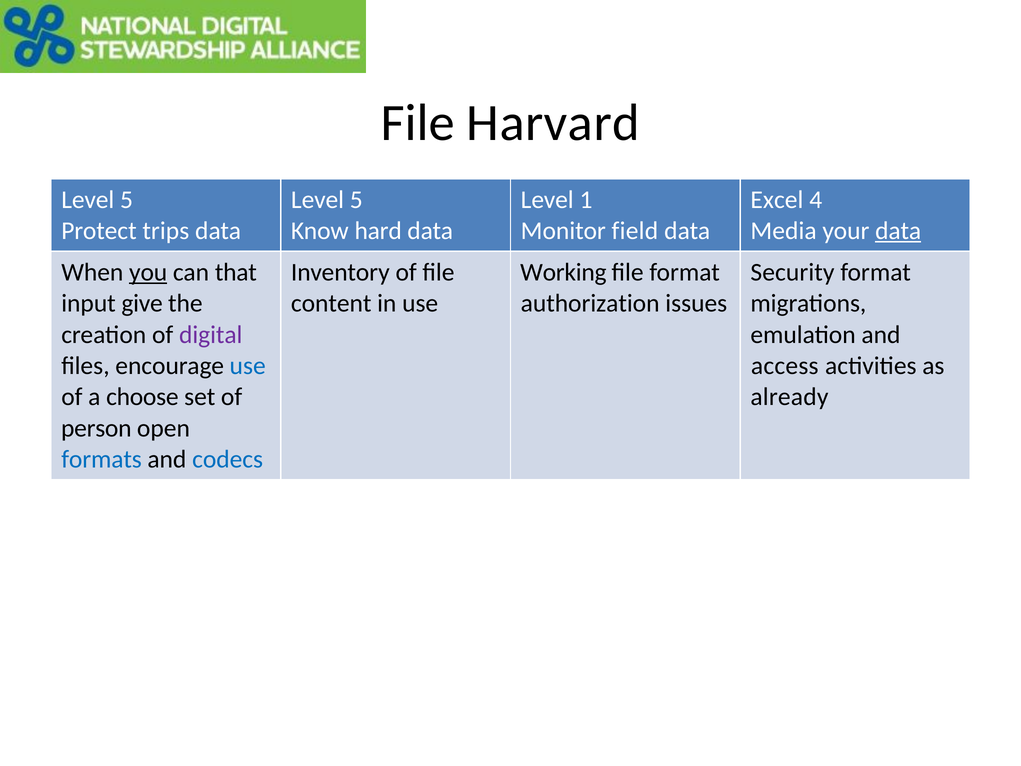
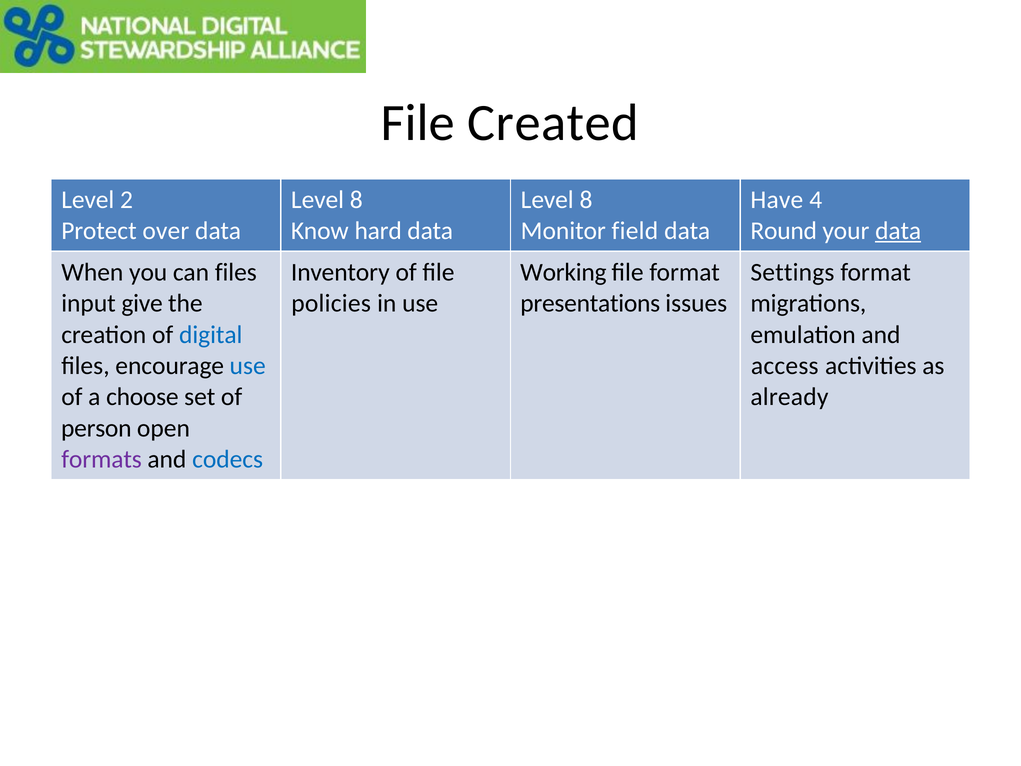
Harvard: Harvard -> Created (553, 123)
5: 5 -> 2 (127, 200)
5: 5 -> 8 (356, 200)
1: 1 -> 8 (586, 200)
Excel: Excel -> Have (777, 200)
trips: trips -> over (166, 231)
Media: Media -> Round (784, 231)
you underline: present -> none (148, 272)
can that: that -> files (236, 272)
Security: Security -> Settings (792, 272)
content: content -> policies (331, 303)
authorization: authorization -> presentations (590, 303)
digital colour: purple -> blue (211, 335)
formats colour: blue -> purple (102, 459)
